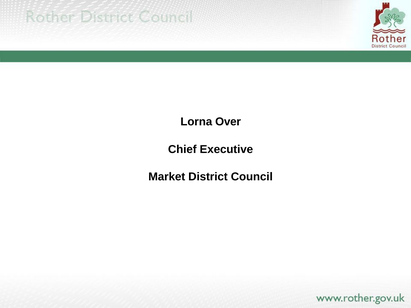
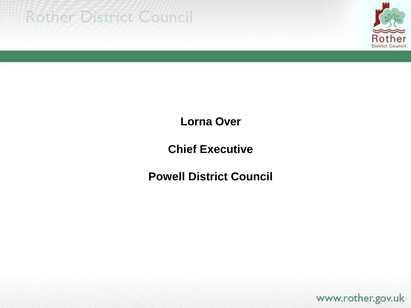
Market: Market -> Powell (167, 177)
